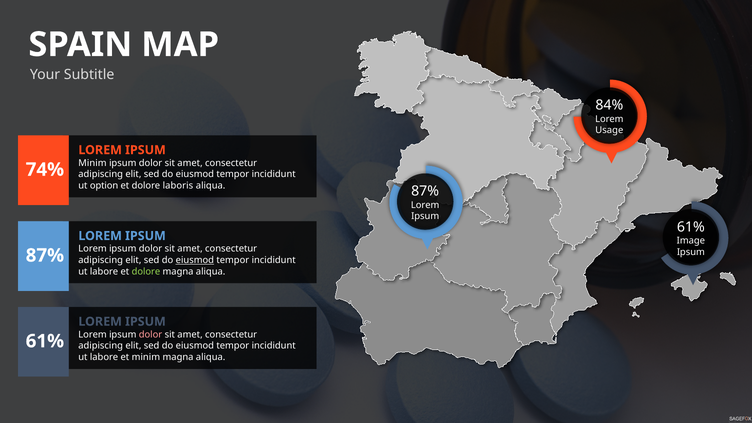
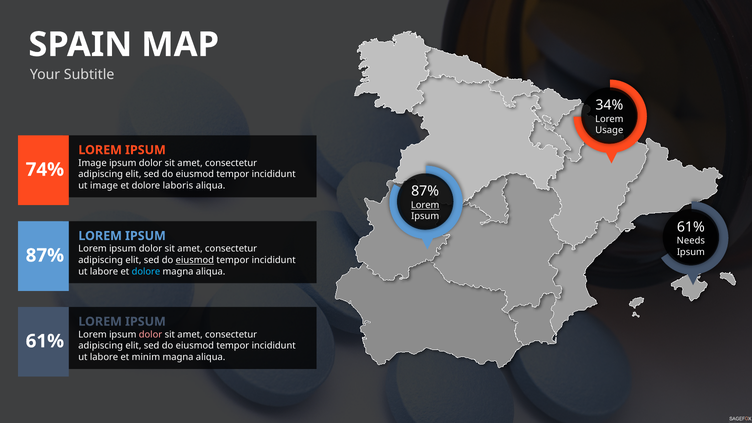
84%: 84% -> 34% (609, 105)
Minim: Minim -> Image (93, 163)
ut option: option -> image (104, 186)
Lorem underline: none -> present (425, 205)
Image: Image -> Needs (691, 241)
dolore colour: light green -> light blue (146, 271)
